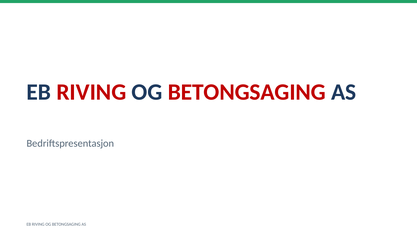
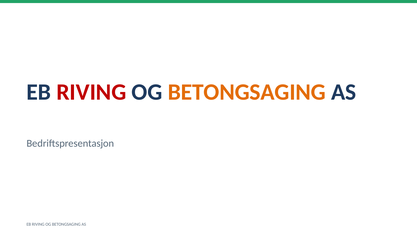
BETONGSAGING colour: red -> orange (247, 92)
